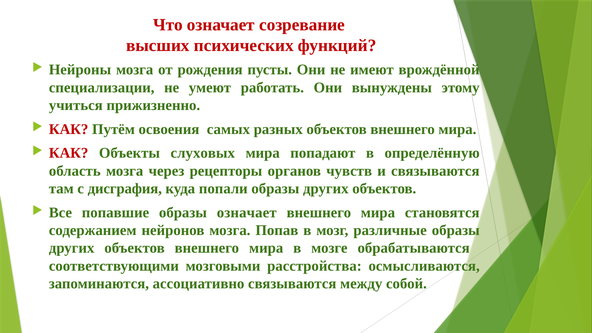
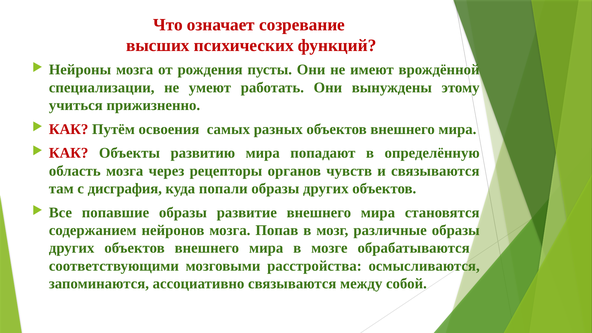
слуховых: слуховых -> развитию (203, 153)
образы означает: означает -> развитие (247, 213)
